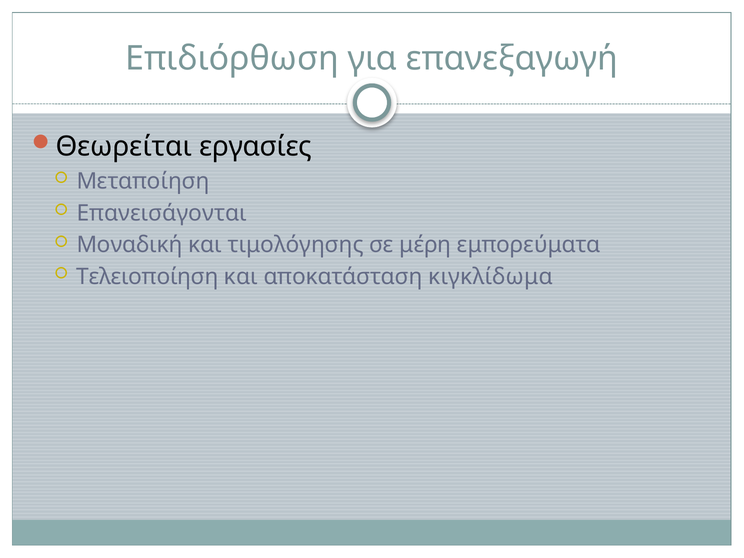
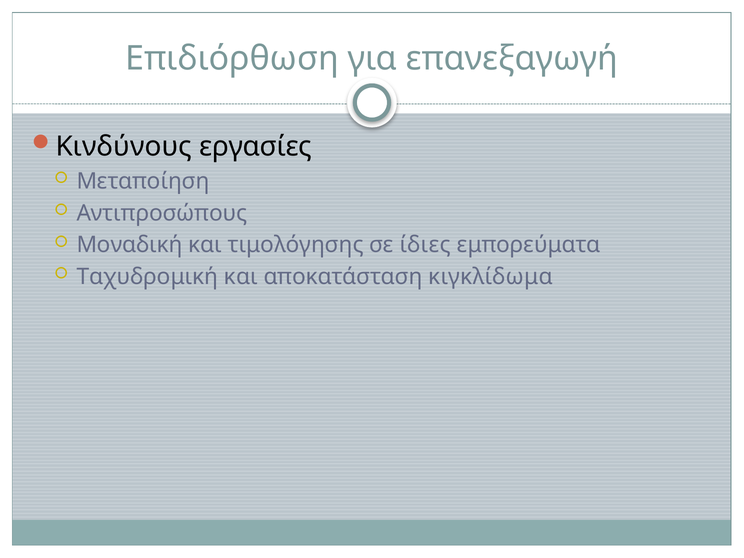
Θεωρείται: Θεωρείται -> Κινδύνους (124, 147)
Επανεισάγονται: Επανεισάγονται -> Αντιπροσώπους (162, 213)
μέρη: μέρη -> ίδιες (425, 245)
Τελειοποίηση: Τελειοποίηση -> Ταχυδρομική (147, 277)
